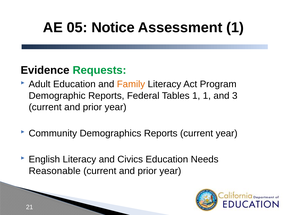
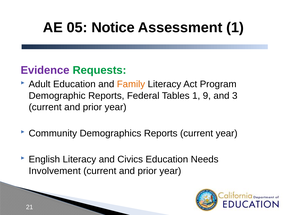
Evidence colour: black -> purple (45, 70)
1 1: 1 -> 9 (207, 96)
Reasonable: Reasonable -> Involvement (55, 171)
